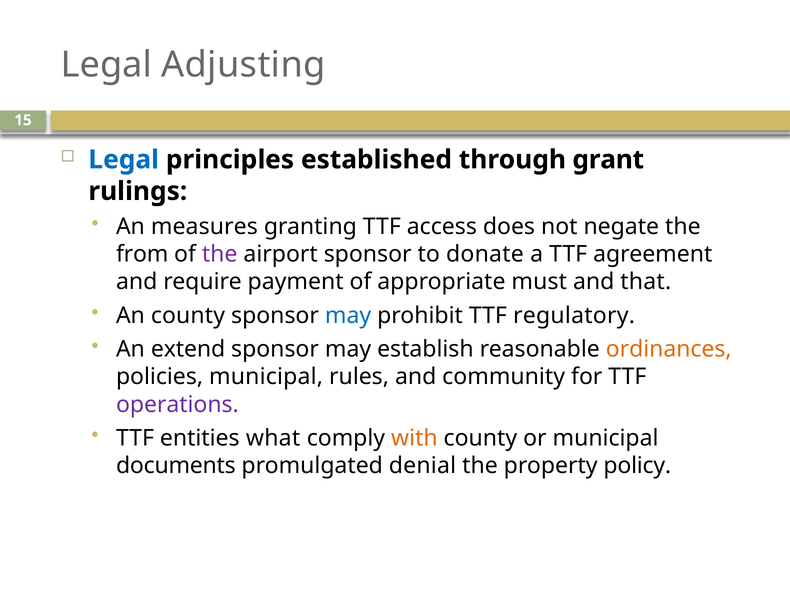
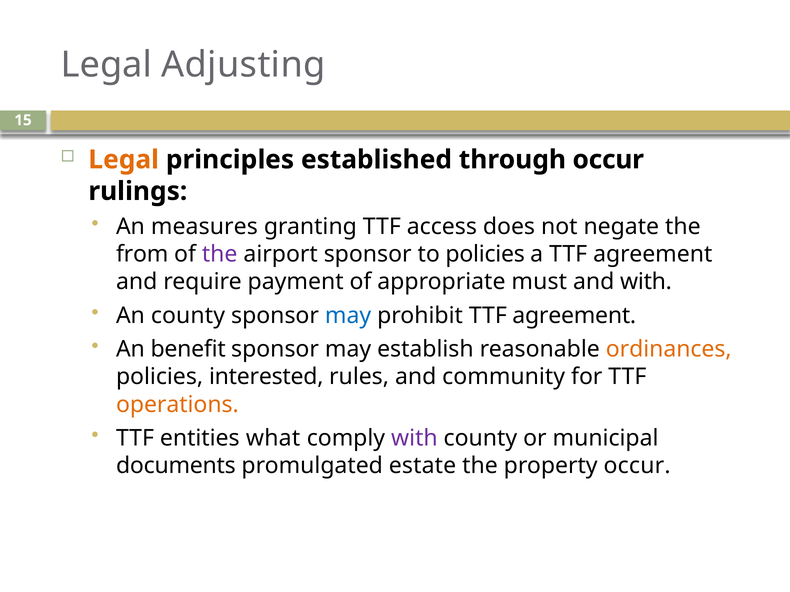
Legal colour: blue -> orange (124, 160)
through grant: grant -> occur (608, 160)
to donate: donate -> policies (485, 254)
and that: that -> with (646, 282)
prohibit TTF regulatory: regulatory -> agreement (574, 316)
extend: extend -> benefit (188, 349)
policies municipal: municipal -> interested (266, 377)
operations colour: purple -> orange (177, 405)
with colour: orange -> purple (414, 438)
denial: denial -> estate (423, 466)
property policy: policy -> occur (637, 466)
